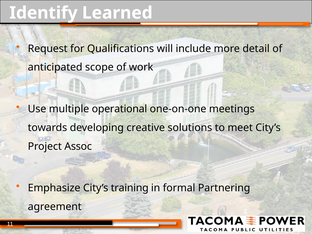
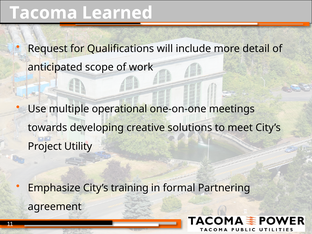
Identify: Identify -> Tacoma (43, 13)
Assoc: Assoc -> Utility (78, 146)
